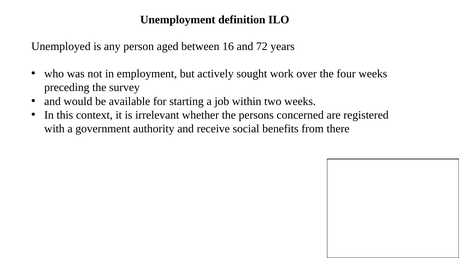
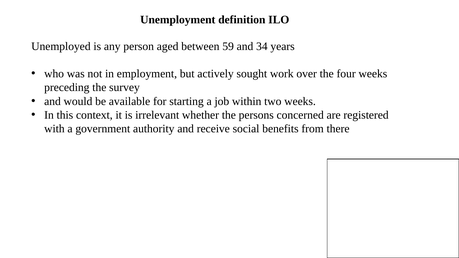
16: 16 -> 59 (228, 46)
72: 72 -> 34 (262, 46)
